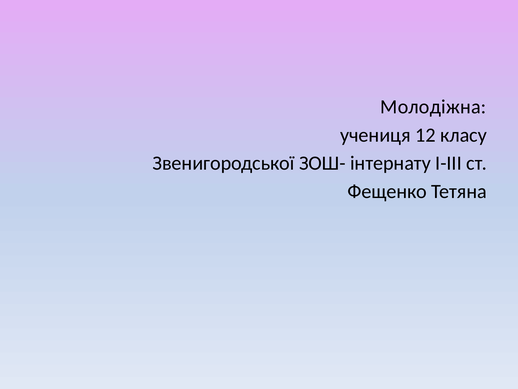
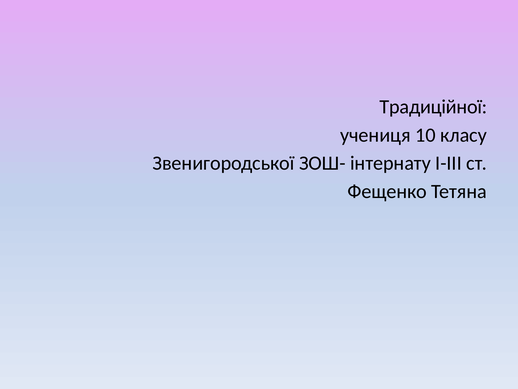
Молодіжна: Молодіжна -> Традиційної (434, 107)
12: 12 -> 10 (425, 135)
